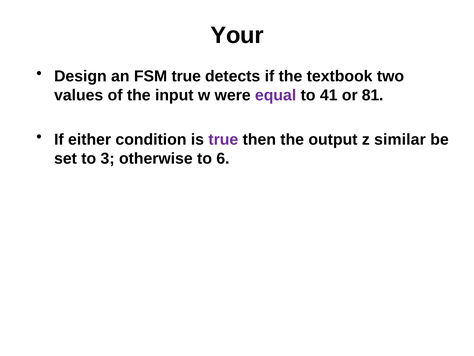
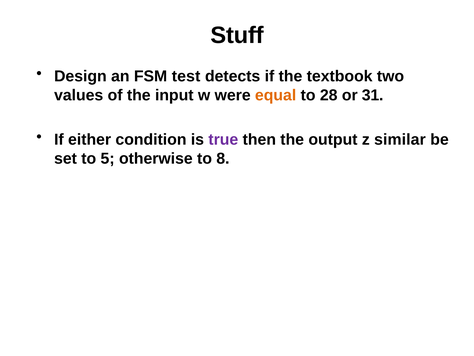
Your: Your -> Stuff (237, 35)
FSM true: true -> test (186, 76)
equal colour: purple -> orange (276, 95)
41: 41 -> 28 (329, 95)
81: 81 -> 31 (373, 95)
3: 3 -> 5 (108, 158)
6: 6 -> 8 (223, 158)
